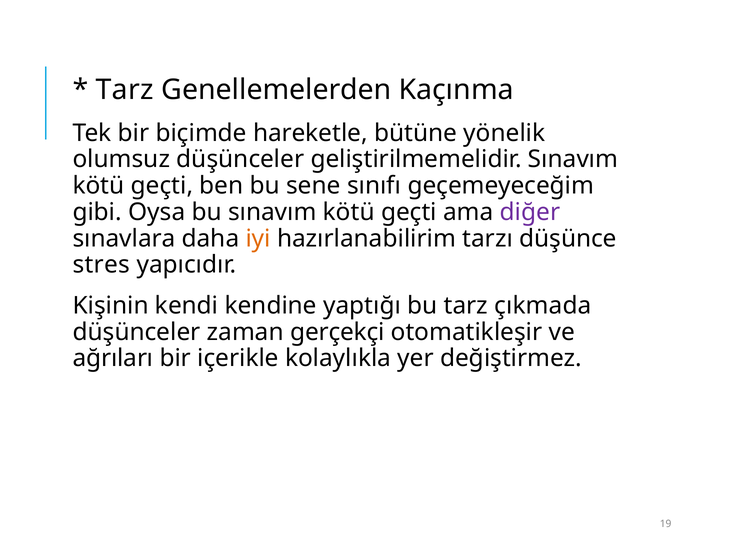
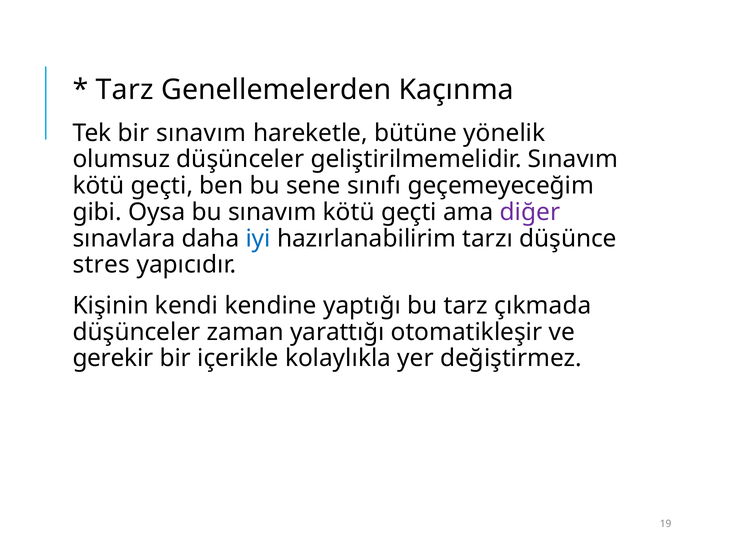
bir biçimde: biçimde -> sınavım (201, 133)
iyi colour: orange -> blue (258, 239)
gerçekçi: gerçekçi -> yarattığı (337, 332)
ağrıları: ağrıları -> gerekir (113, 359)
